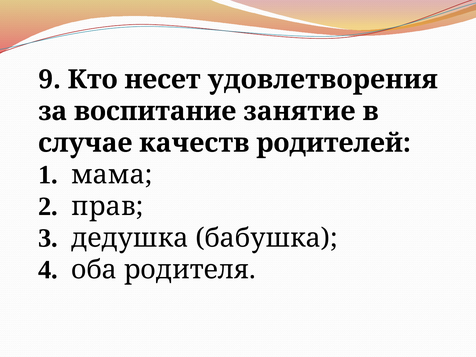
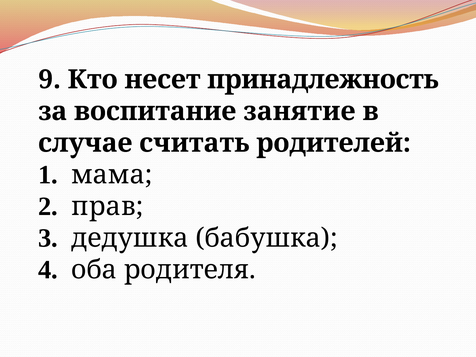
удовлетворения: удовлетворения -> принадлежность (323, 80)
качеств: качеств -> считать (194, 143)
